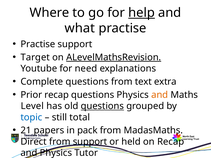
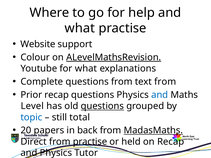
help underline: present -> none (142, 13)
Practise: Practise -> Website (38, 44)
Target: Target -> Colour (35, 57)
for need: need -> what (86, 69)
text extra: extra -> from (165, 82)
and colour: orange -> blue (160, 95)
21: 21 -> 20 (26, 131)
pack: pack -> back (87, 131)
MadasMaths underline: none -> present (153, 131)
from support: support -> practise (90, 142)
